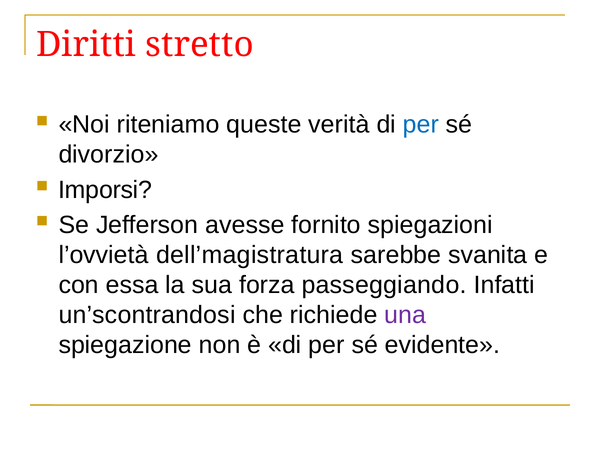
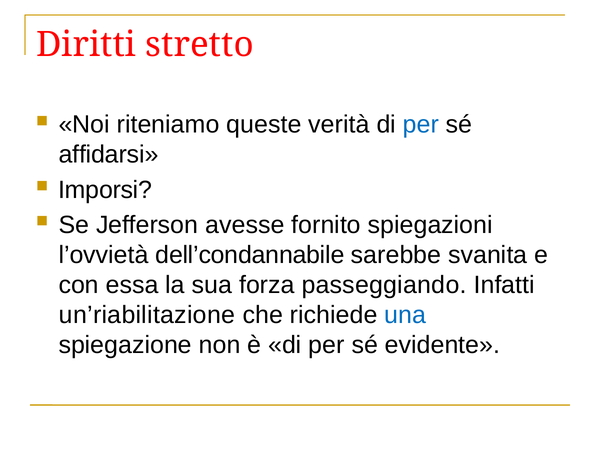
divorzio: divorzio -> affidarsi (109, 155)
dell’magistratura: dell’magistratura -> dell’condannabile (250, 255)
un’scontrandosi: un’scontrandosi -> un’riabilitazione (147, 315)
una colour: purple -> blue (405, 315)
